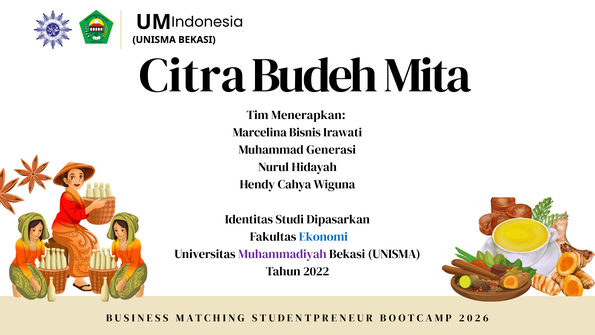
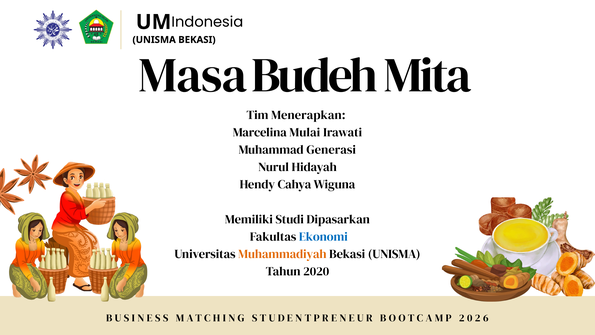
Citra: Citra -> Masa (193, 75)
Bisnis: Bisnis -> Mulai (305, 132)
Identitas: Identitas -> Memiliki (249, 219)
Muhammadiyah colour: purple -> orange (282, 254)
2022: 2022 -> 2020 (316, 271)
